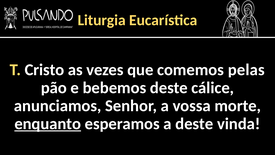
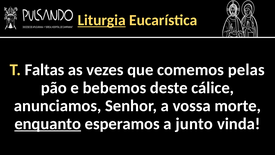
Liturgia underline: none -> present (102, 20)
Cristo: Cristo -> Faltas (44, 70)
a deste: deste -> junto (194, 123)
